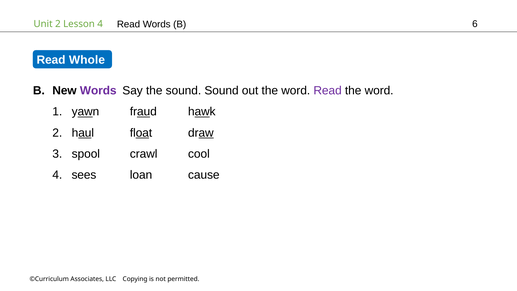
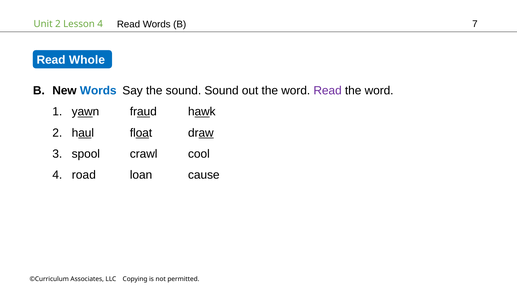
6: 6 -> 7 (475, 24)
Words colour: purple -> blue (98, 91)
sees: sees -> road (84, 175)
